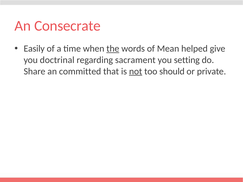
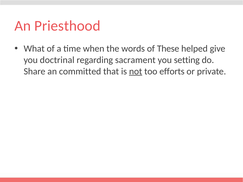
Consecrate: Consecrate -> Priesthood (67, 26)
Easily: Easily -> What (34, 49)
the underline: present -> none (113, 49)
Mean: Mean -> These (168, 49)
should: should -> efforts (172, 71)
